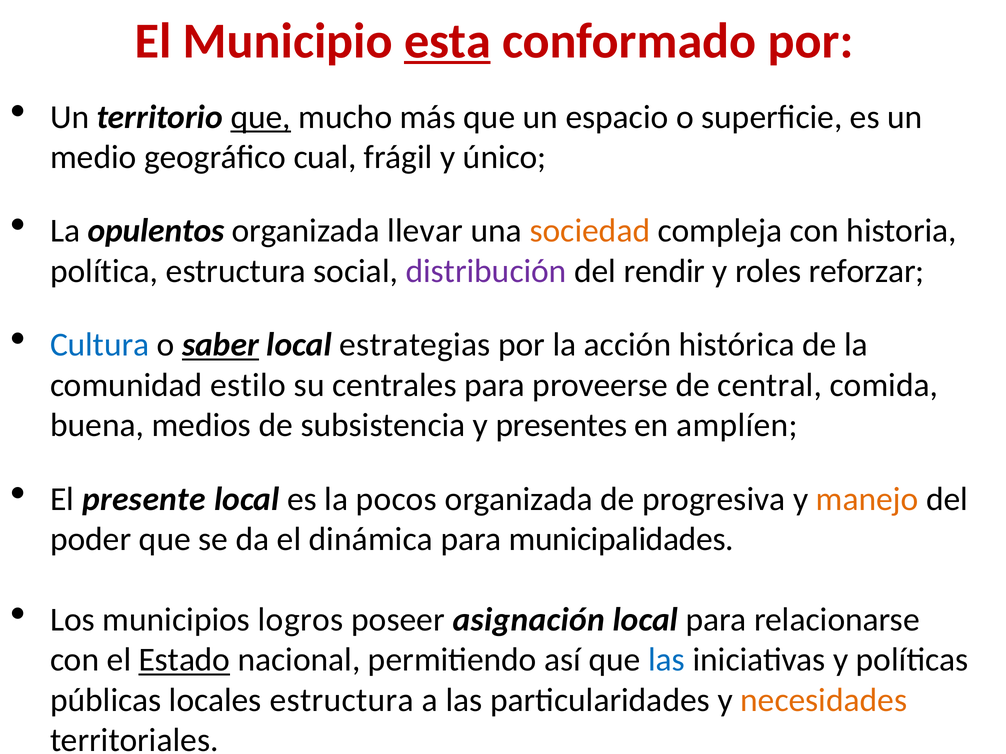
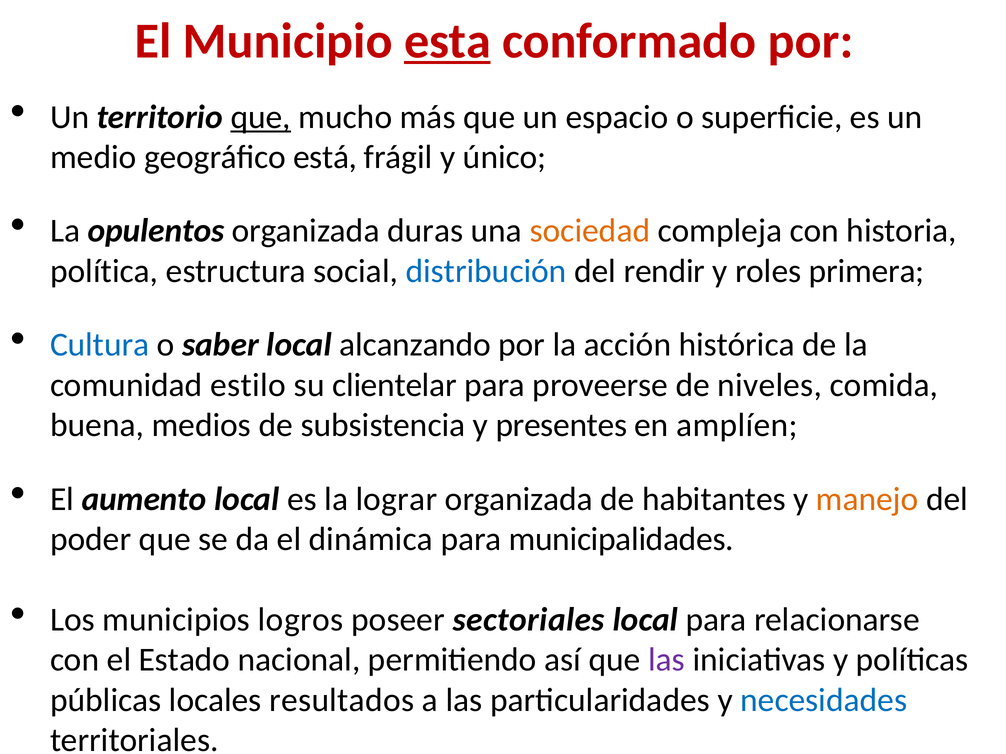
cual: cual -> está (325, 157)
llevar: llevar -> duras (425, 231)
distribución colour: purple -> blue (486, 271)
reforzar: reforzar -> primera (867, 271)
saber underline: present -> none (221, 345)
estrategias: estrategias -> alcanzando (415, 345)
centrales: centrales -> clientelar (395, 385)
central: central -> niveles (770, 385)
presente: presente -> aumento (144, 499)
pocos: pocos -> lograr (396, 499)
progresiva: progresiva -> habitantes (714, 499)
asignación: asignación -> sectoriales (529, 620)
Estado underline: present -> none (184, 660)
las colour: blue -> purple (667, 660)
locales estructura: estructura -> resultados (342, 701)
necesidades colour: orange -> blue (824, 701)
